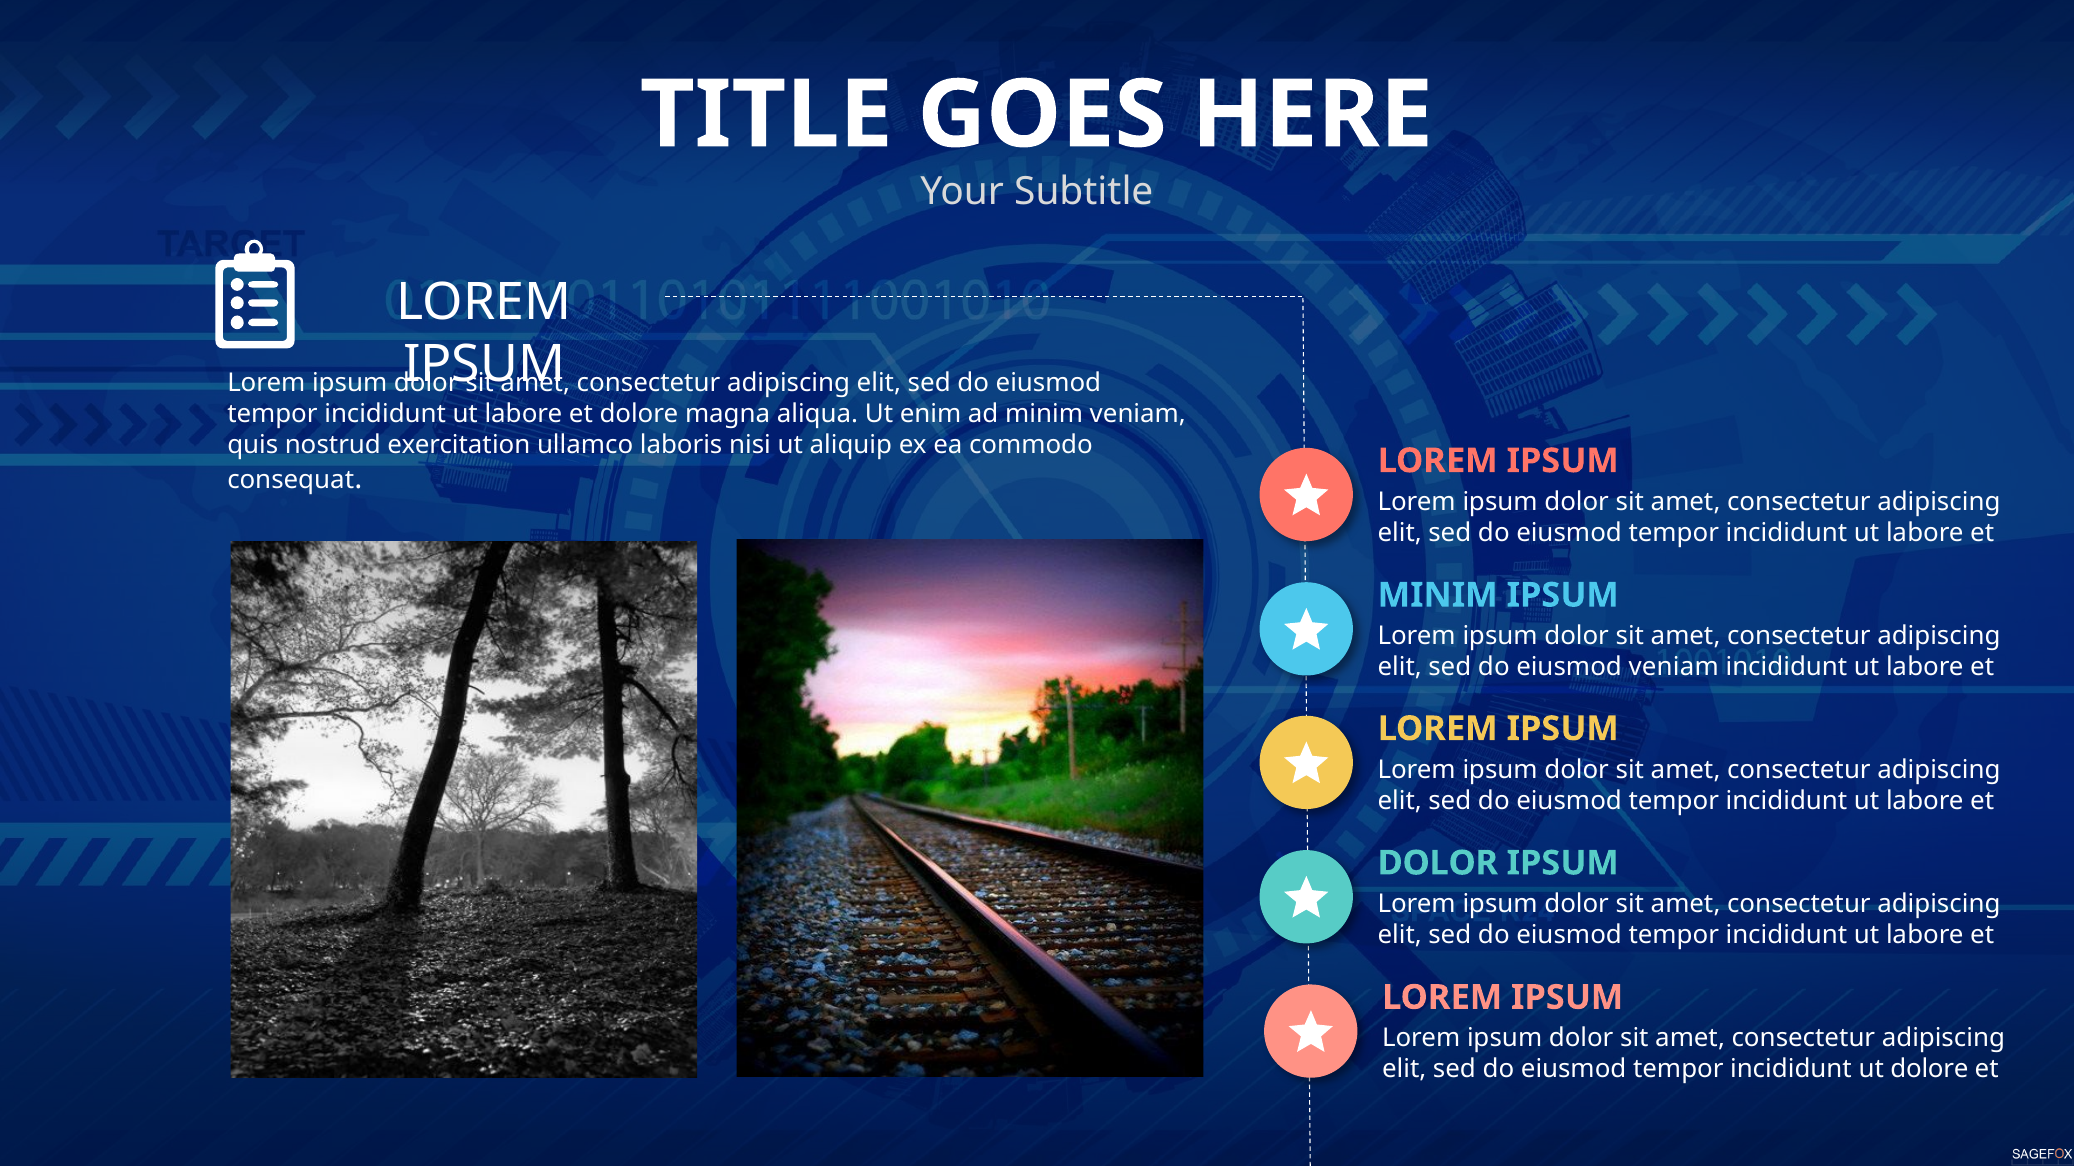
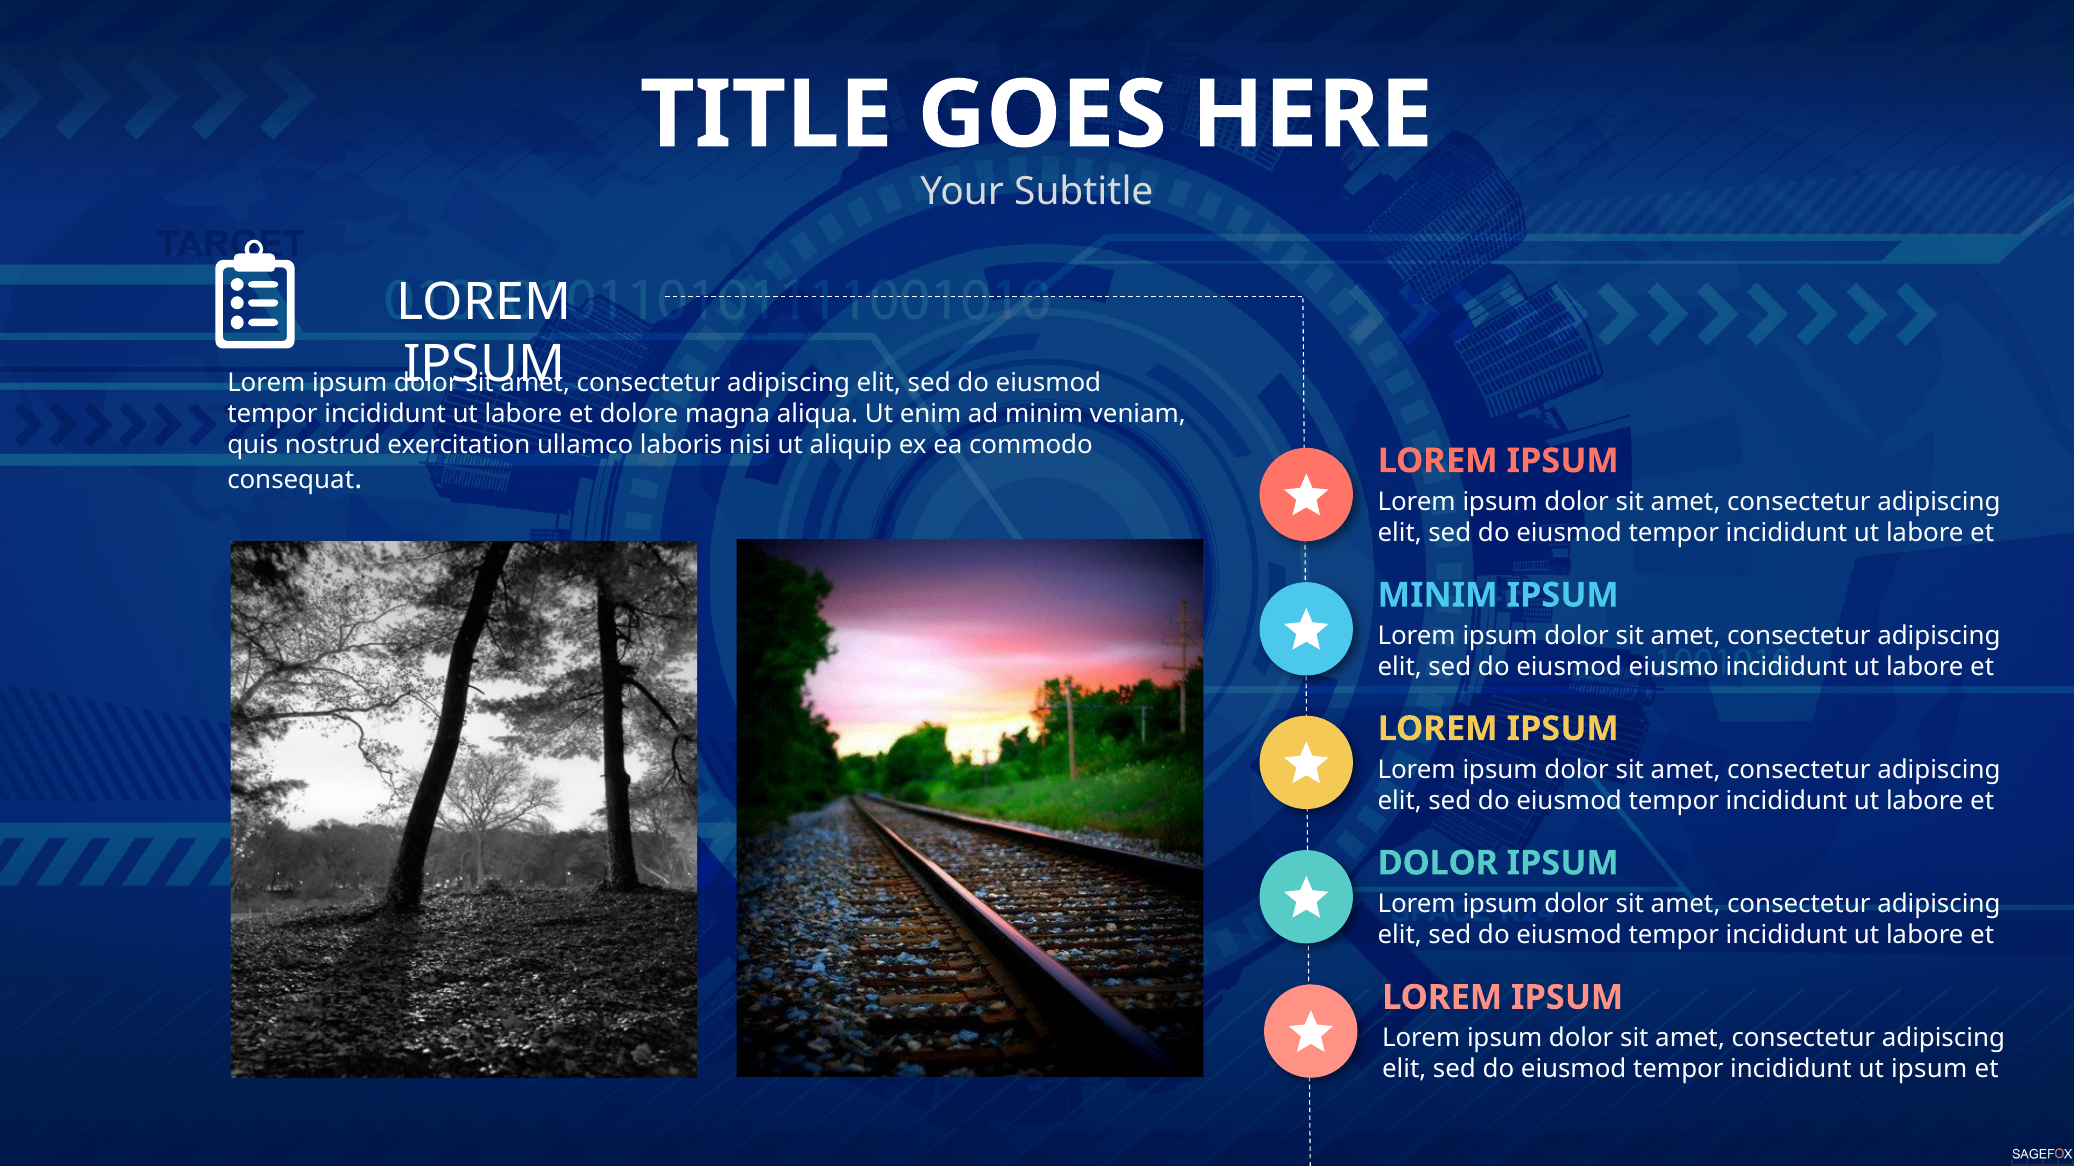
eiusmod veniam: veniam -> eiusmo (1674, 667)
ut dolore: dolore -> ipsum (1929, 1070)
